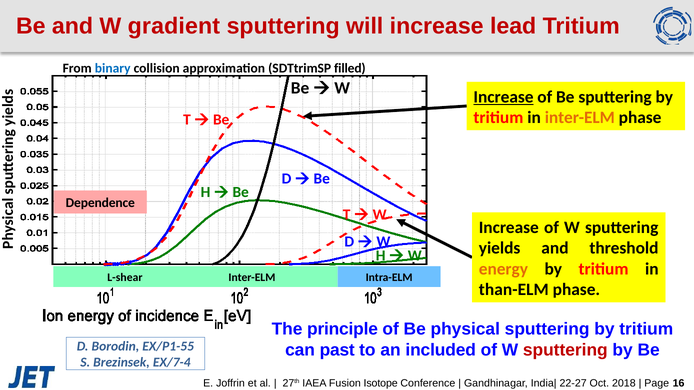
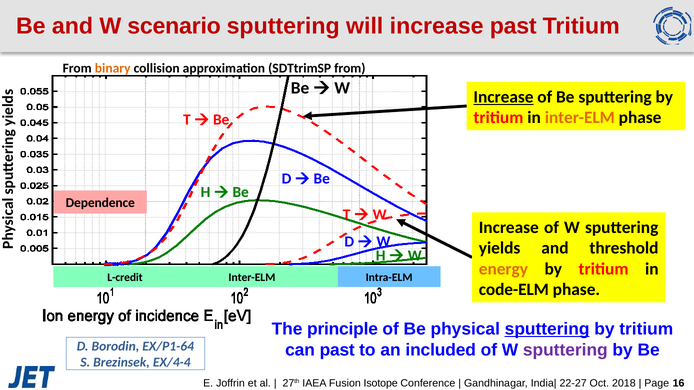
gradient: gradient -> scenario (174, 26)
increase lead: lead -> past (513, 26)
binary colour: blue -> orange (113, 68)
SDTtrimSP filled: filled -> from (350, 68)
L-shear: L-shear -> L-credit (125, 278)
than-ELM: than-ELM -> code-ELM (514, 290)
sputtering underline: none -> present (547, 330)
EX/P1-55: EX/P1-55 -> EX/P1-64 (168, 347)
sputtering colour: red -> purple (565, 350)
EX/7-4: EX/7-4 -> EX/4-4 (172, 363)
